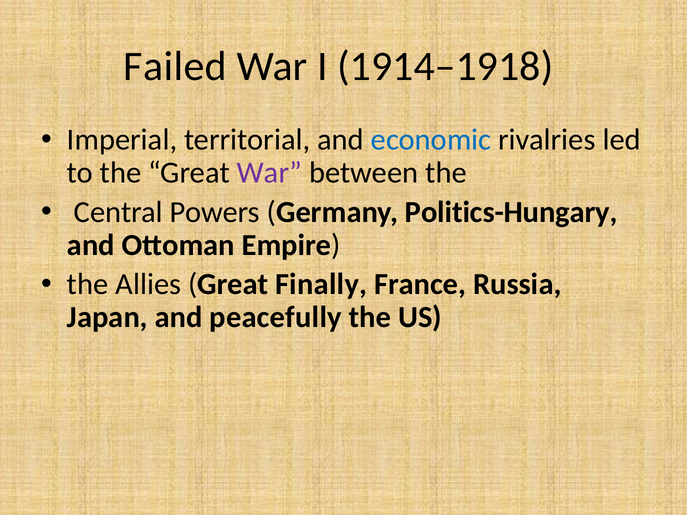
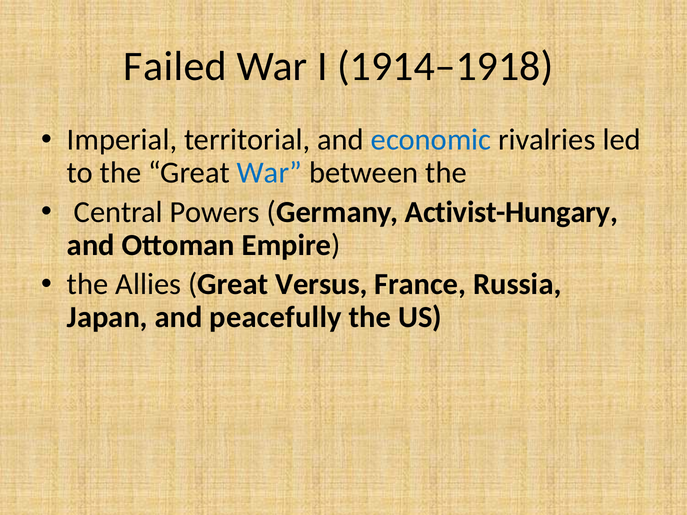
War colour: purple -> blue (269, 173)
Politics-Hungary: Politics-Hungary -> Activist-Hungary (511, 212)
Finally: Finally -> Versus (321, 284)
